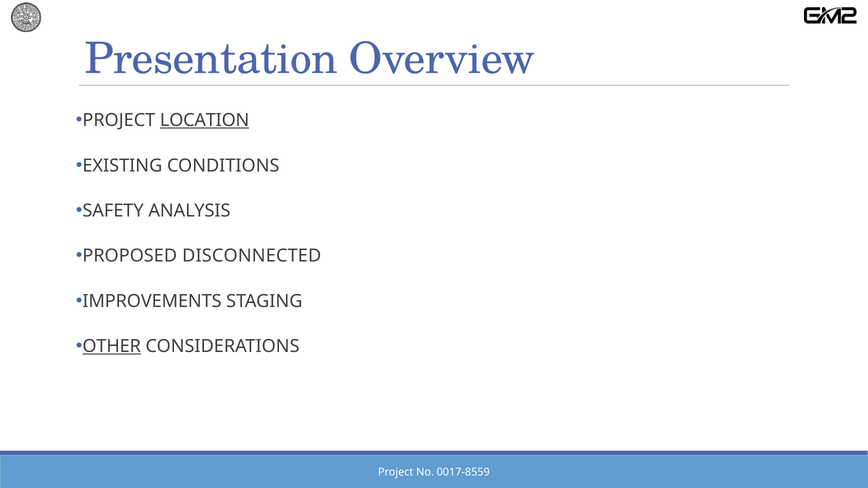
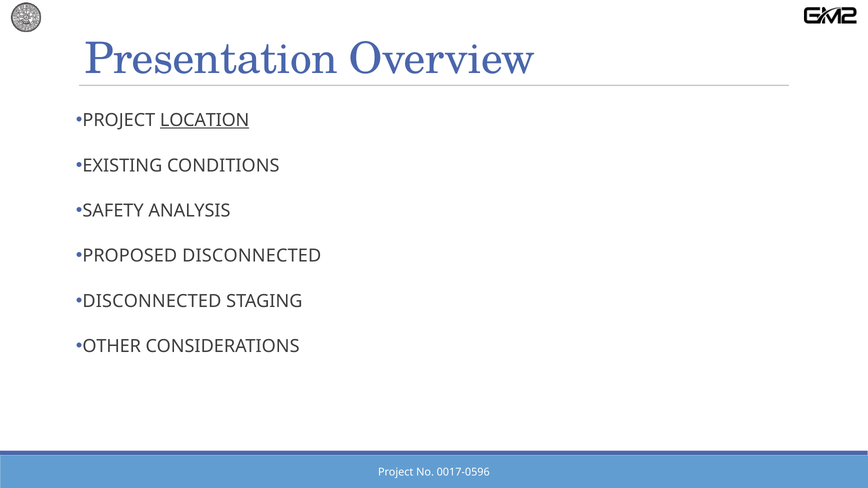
IMPROVEMENTS: IMPROVEMENTS -> DISCONNECTED (152, 301)
OTHER underline: present -> none (112, 346)
0017-8559: 0017-8559 -> 0017-0596 (463, 472)
